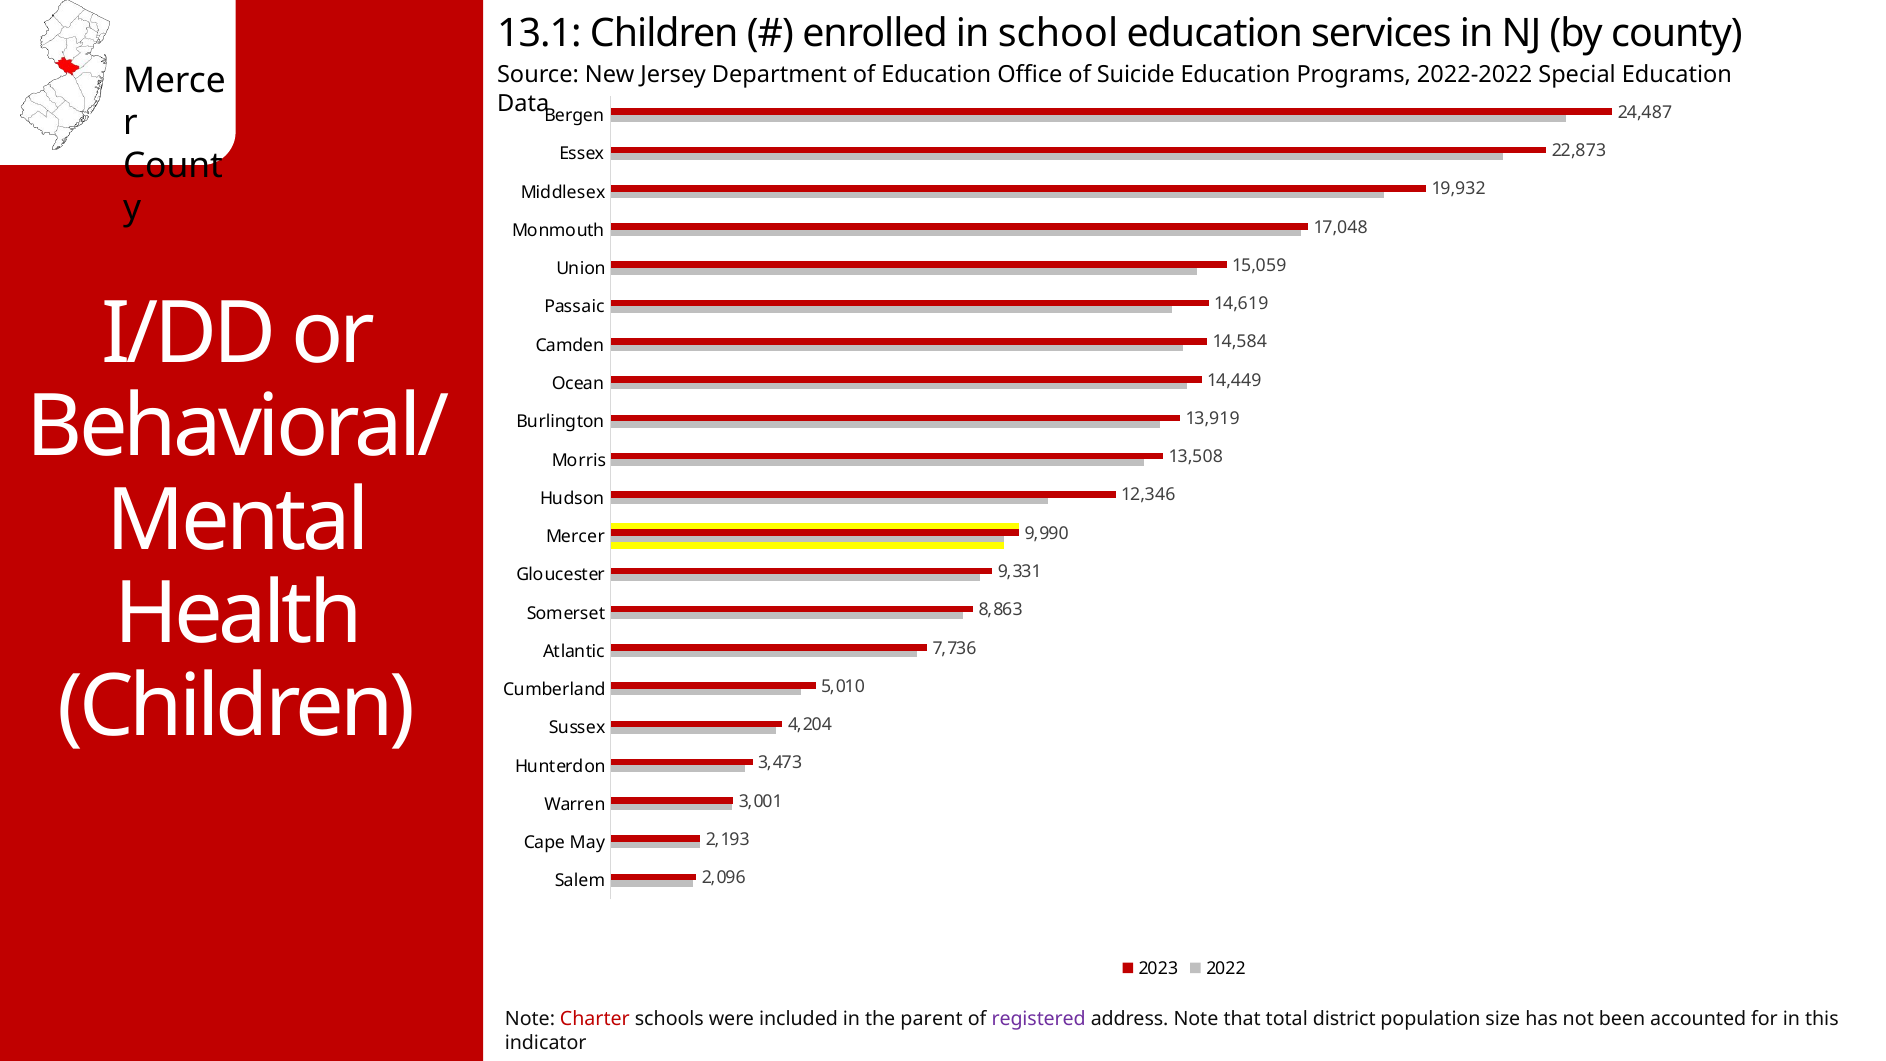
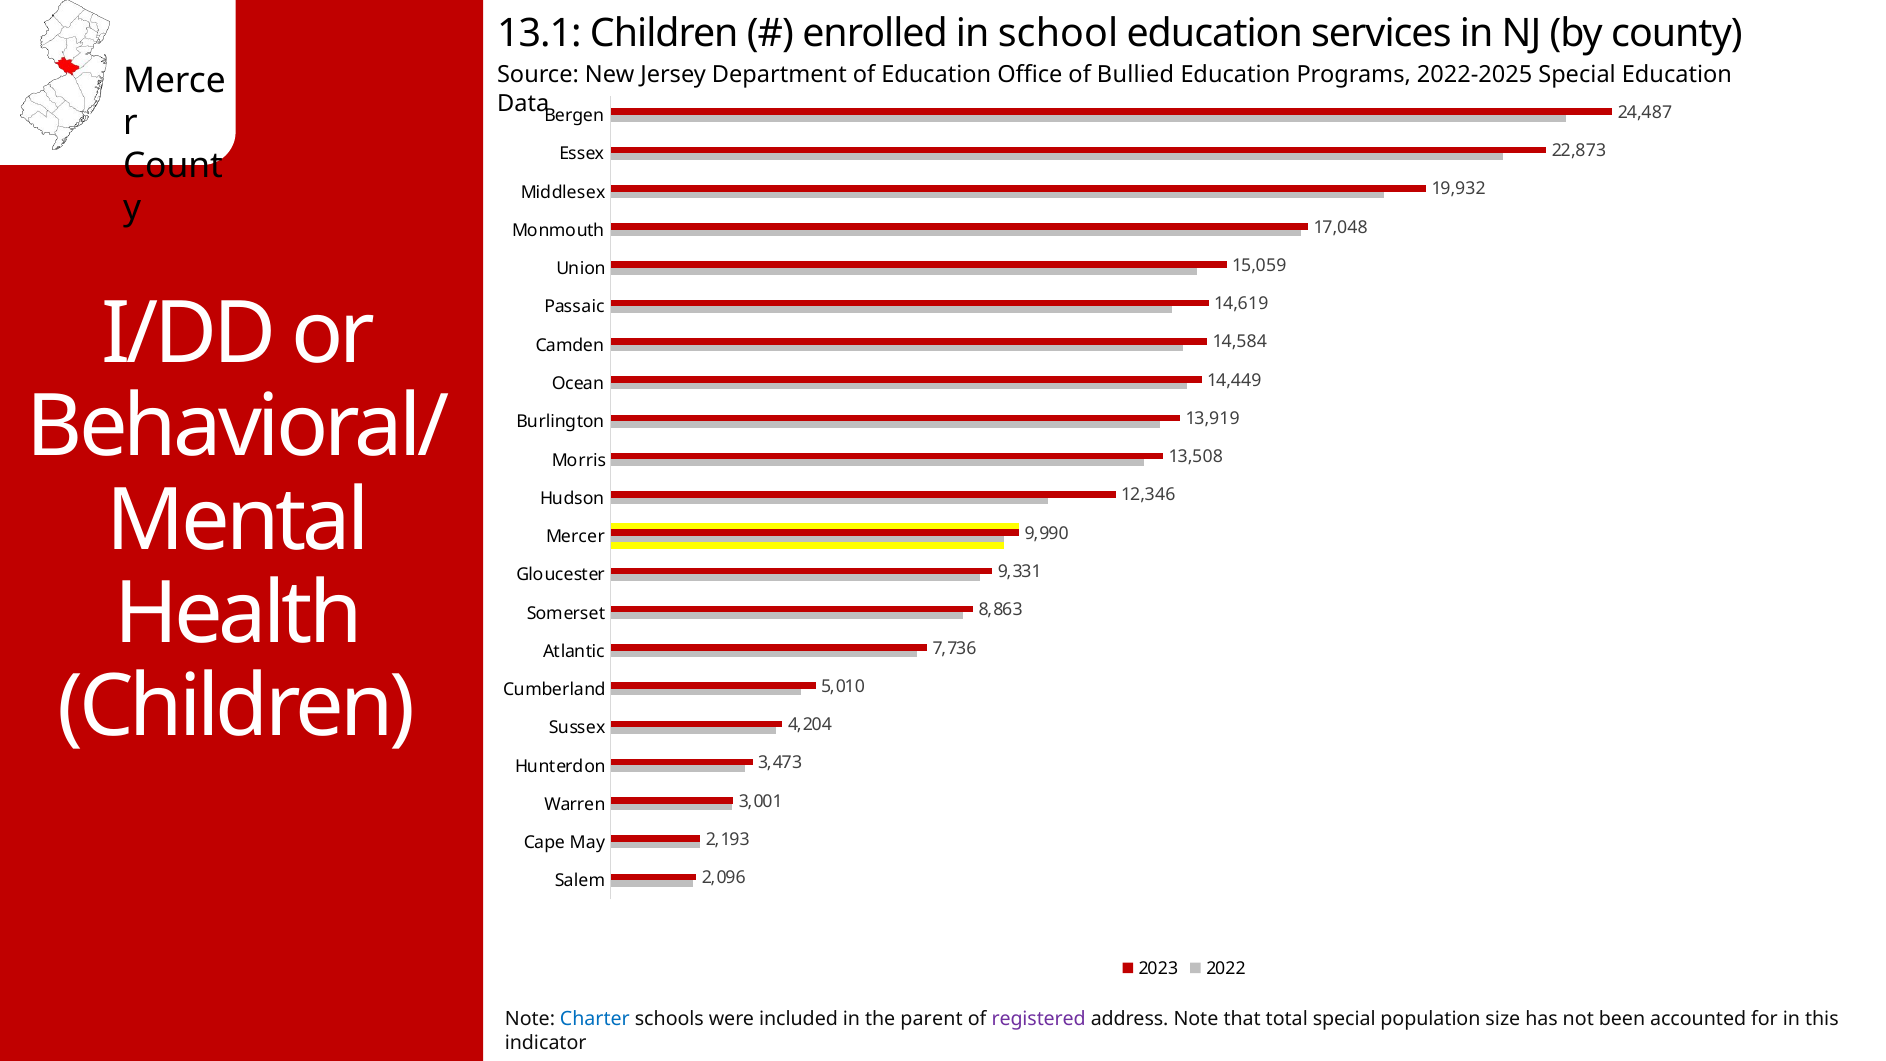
Suicide: Suicide -> Bullied (1136, 75)
2022-2022: 2022-2022 -> 2022-2025 (1475, 75)
Charter colour: red -> blue (595, 1019)
total district: district -> special (1344, 1019)
